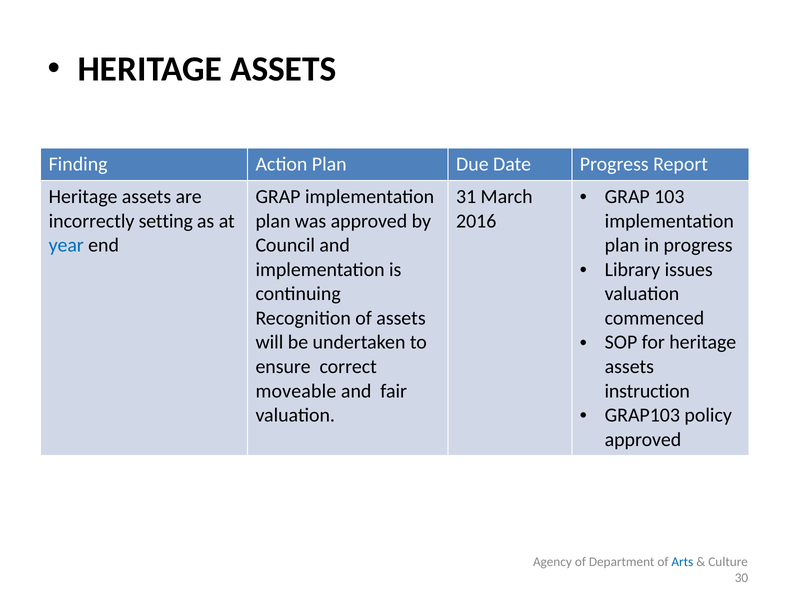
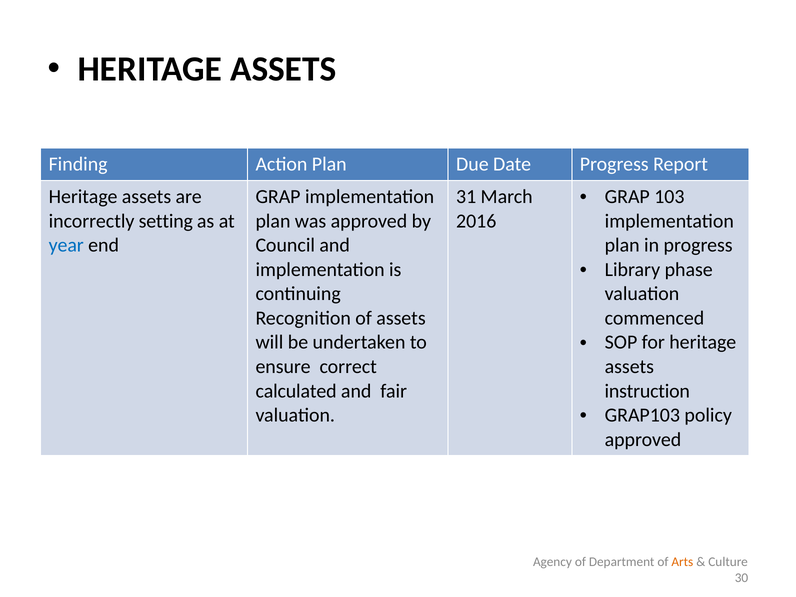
issues: issues -> phase (689, 270)
moveable: moveable -> calculated (296, 391)
Arts colour: blue -> orange (682, 562)
